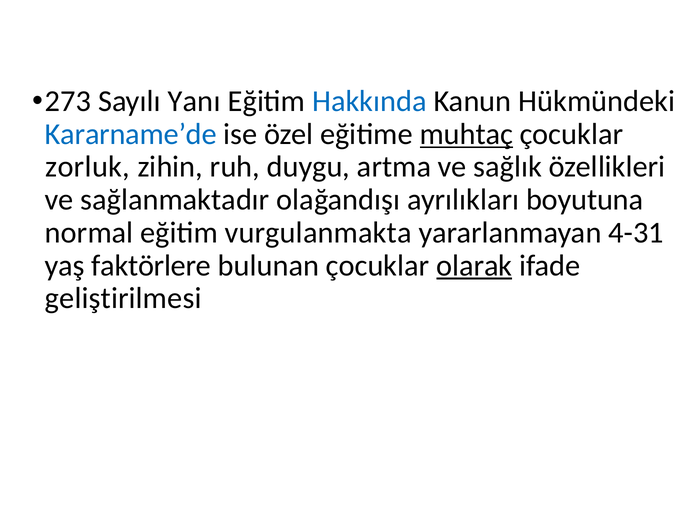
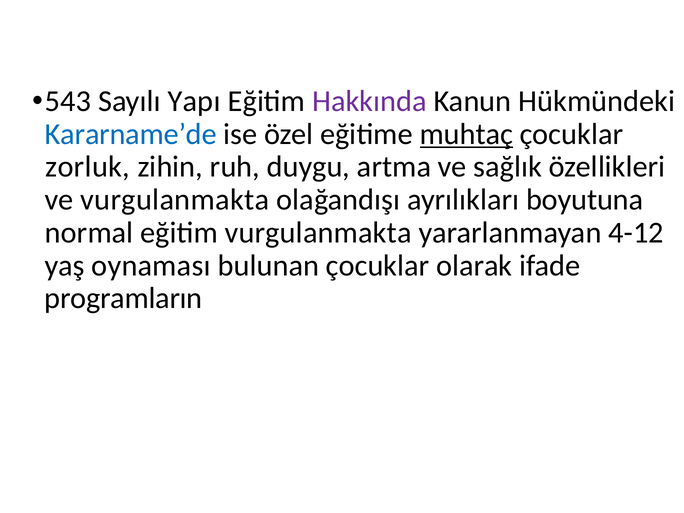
273: 273 -> 543 (68, 101)
Yanı: Yanı -> Yapı (194, 101)
Hakkında colour: blue -> purple (369, 101)
ve sağlanmaktadır: sağlanmaktadır -> vurgulanmakta (175, 200)
4-31: 4-31 -> 4-12 (636, 233)
faktörlere: faktörlere -> oynaması (151, 266)
olarak underline: present -> none (474, 266)
geliştirilmesi: geliştirilmesi -> programların (123, 298)
